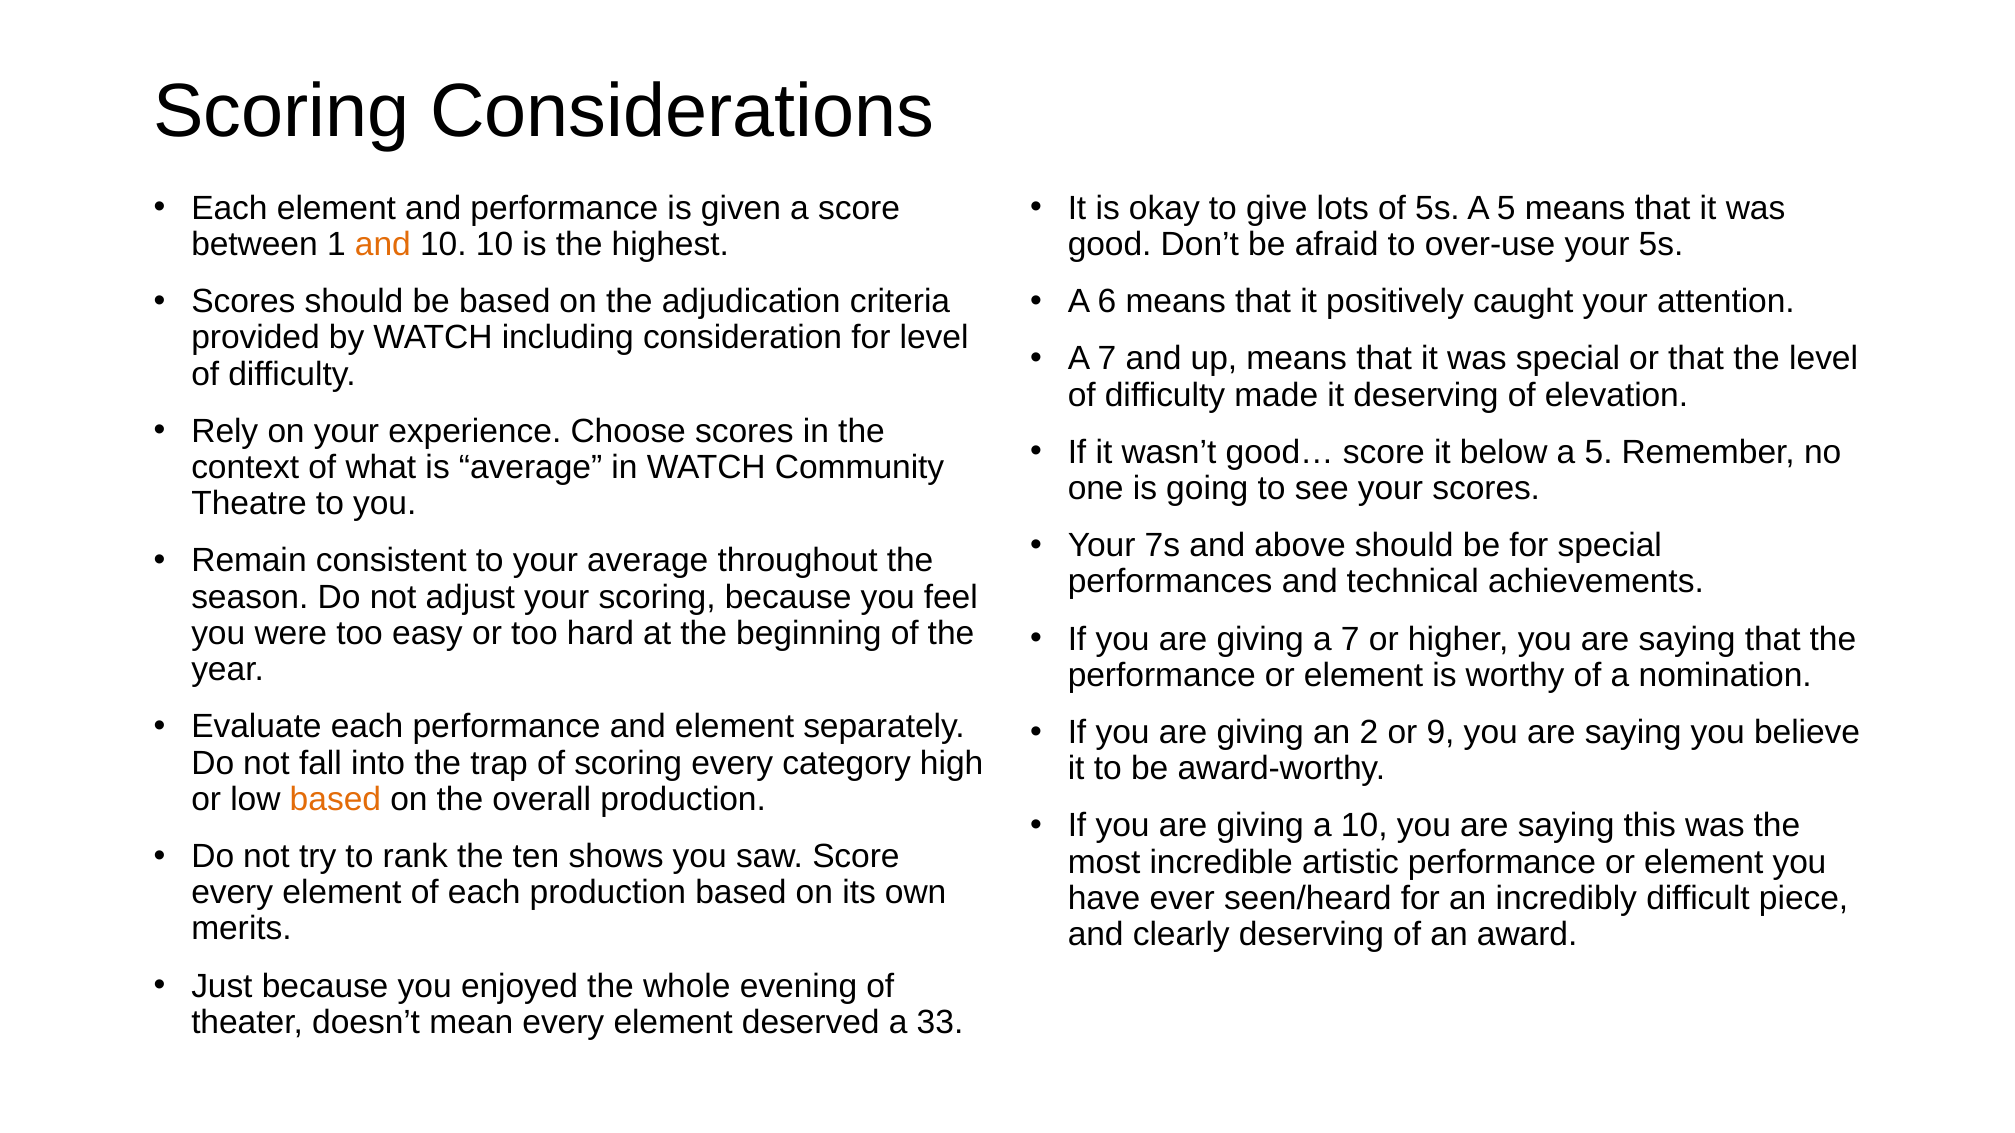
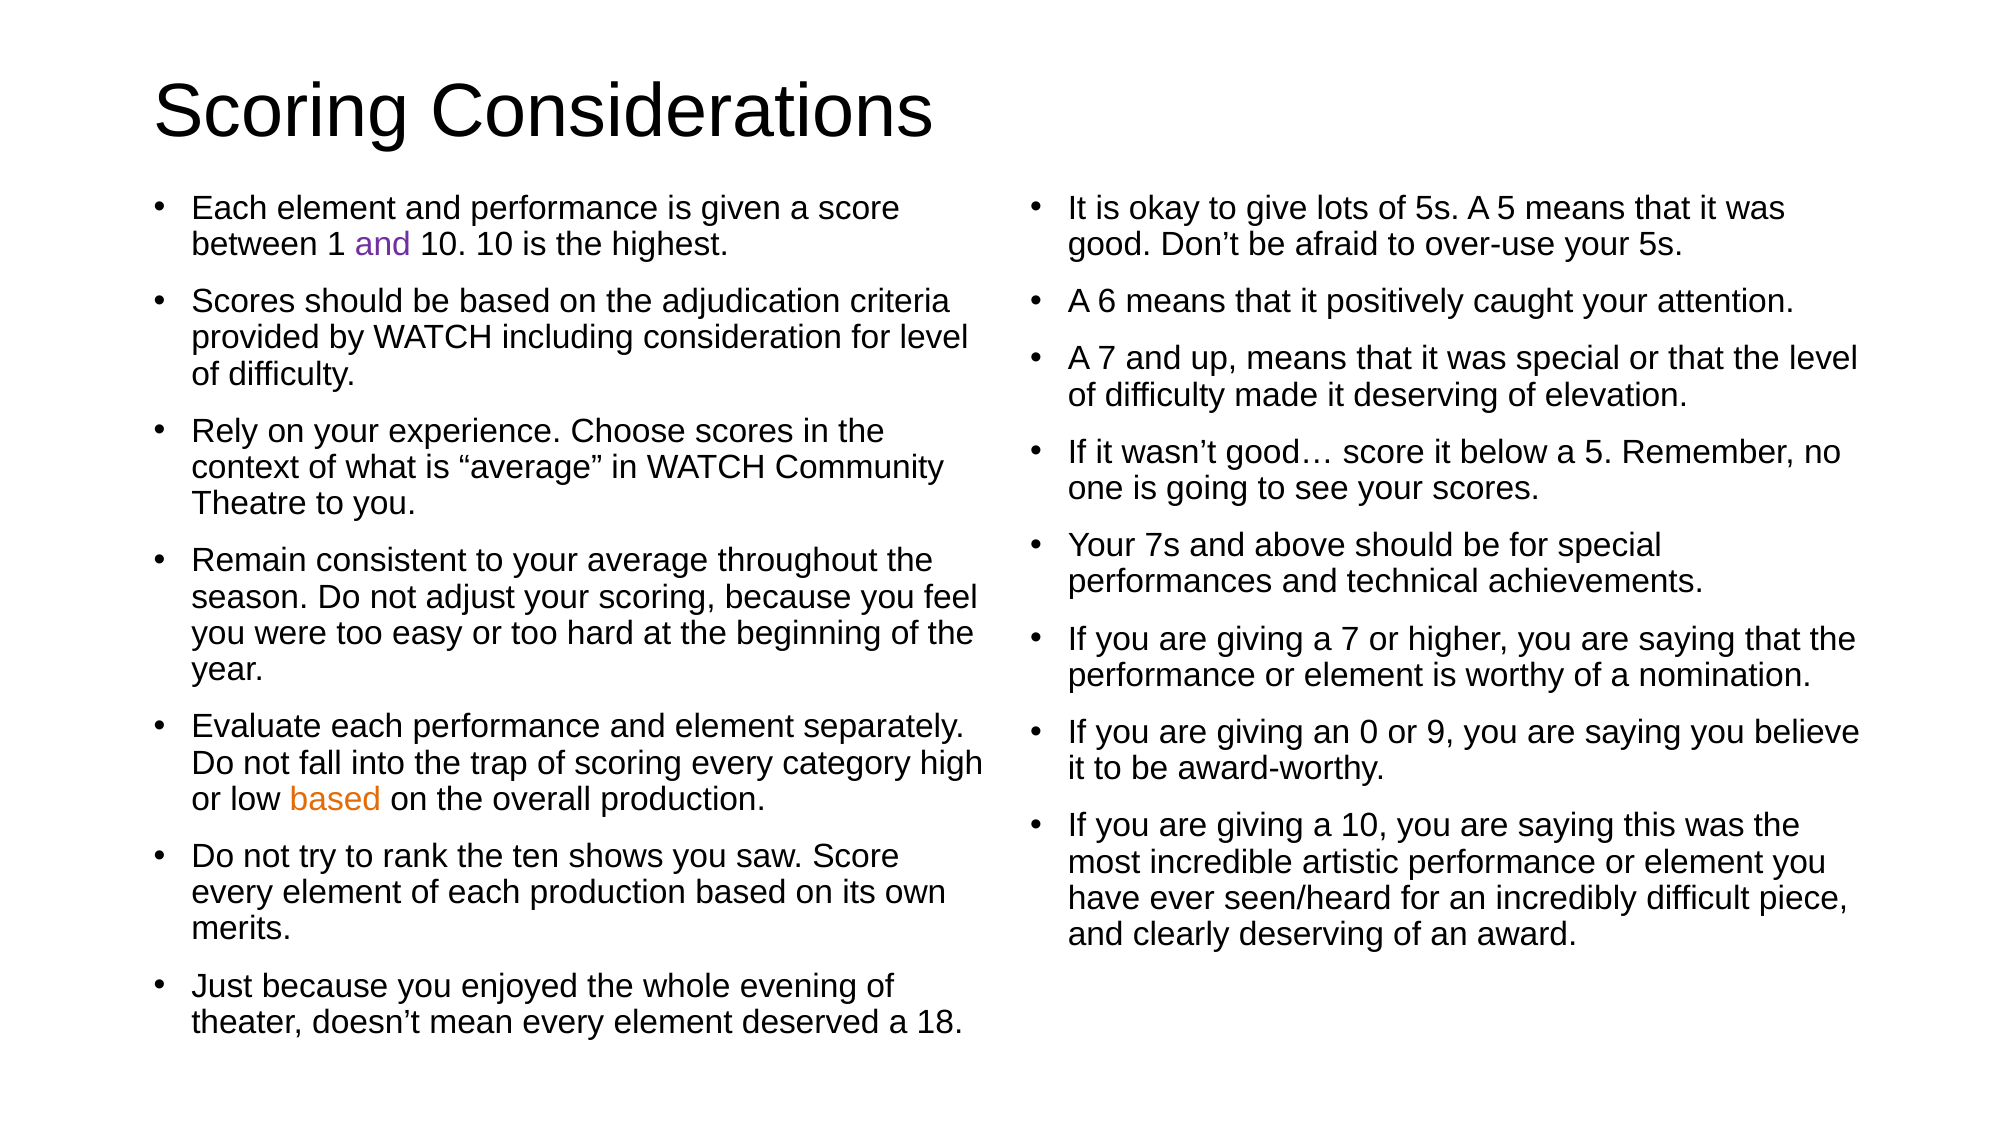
and colour: orange -> purple (383, 244)
2: 2 -> 0 (1369, 733)
33: 33 -> 18 (940, 1023)
